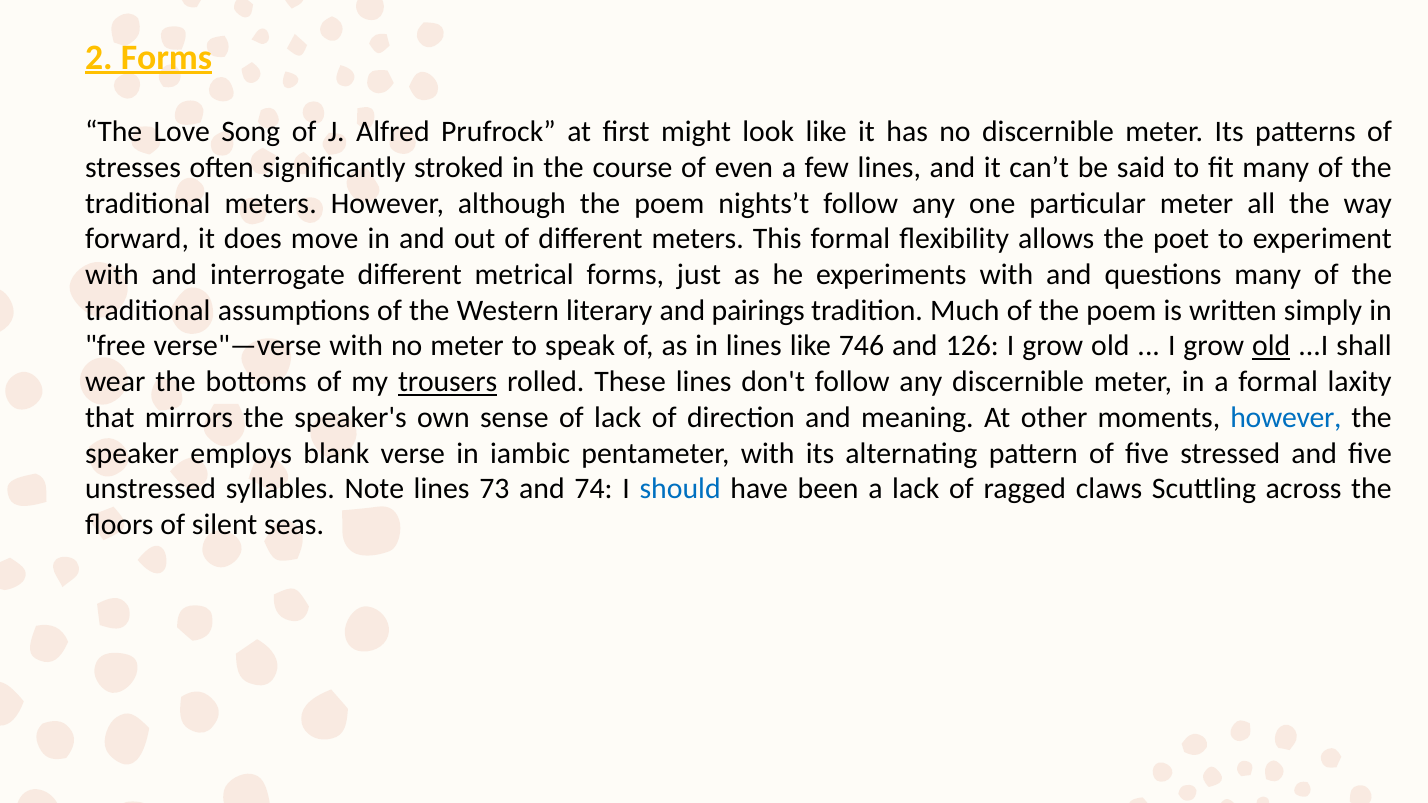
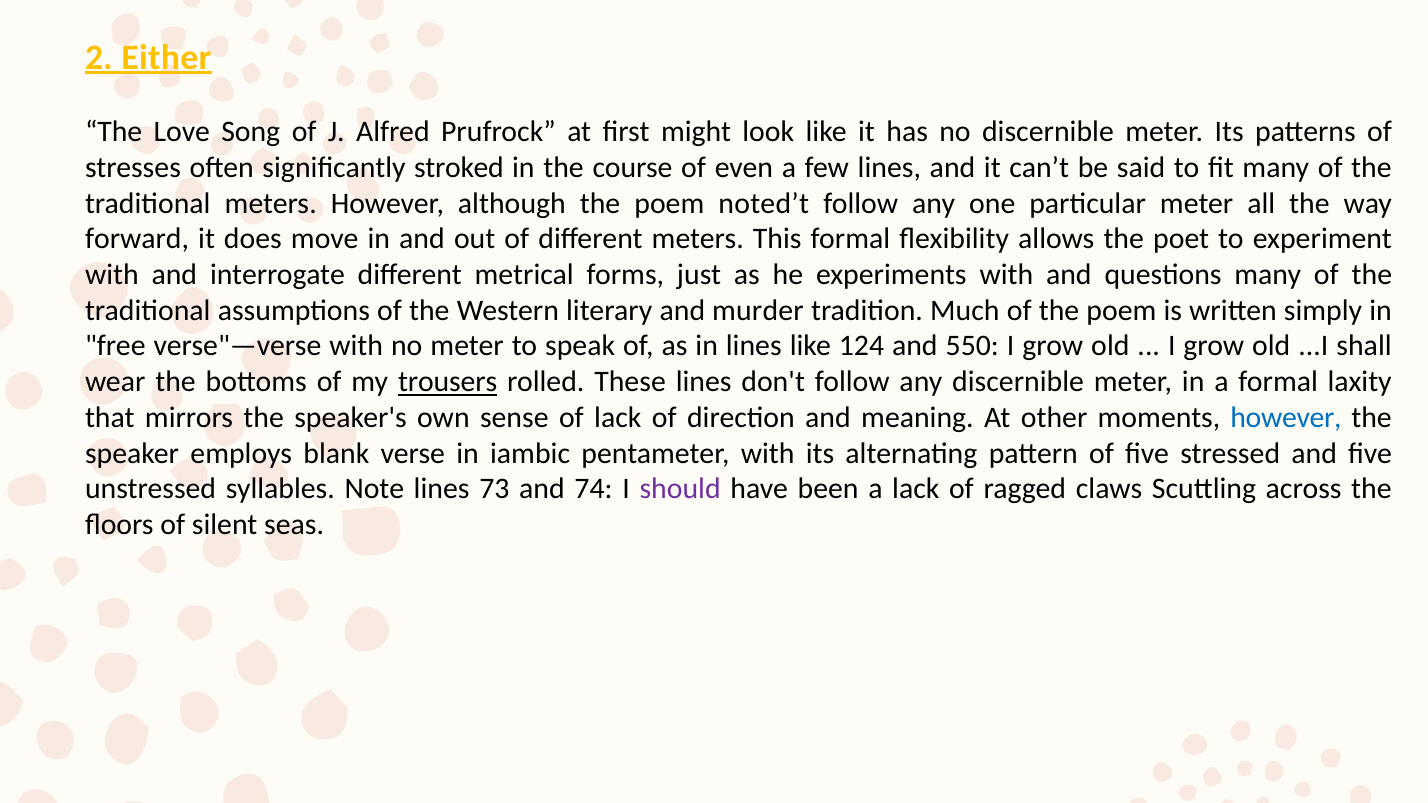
2 Forms: Forms -> Either (166, 57)
nights’t: nights’t -> noted’t (764, 203)
pairings: pairings -> murder (758, 311)
746: 746 -> 124 (861, 346)
126: 126 -> 550 (972, 346)
old underline: present -> none (1271, 346)
should colour: blue -> purple (680, 489)
